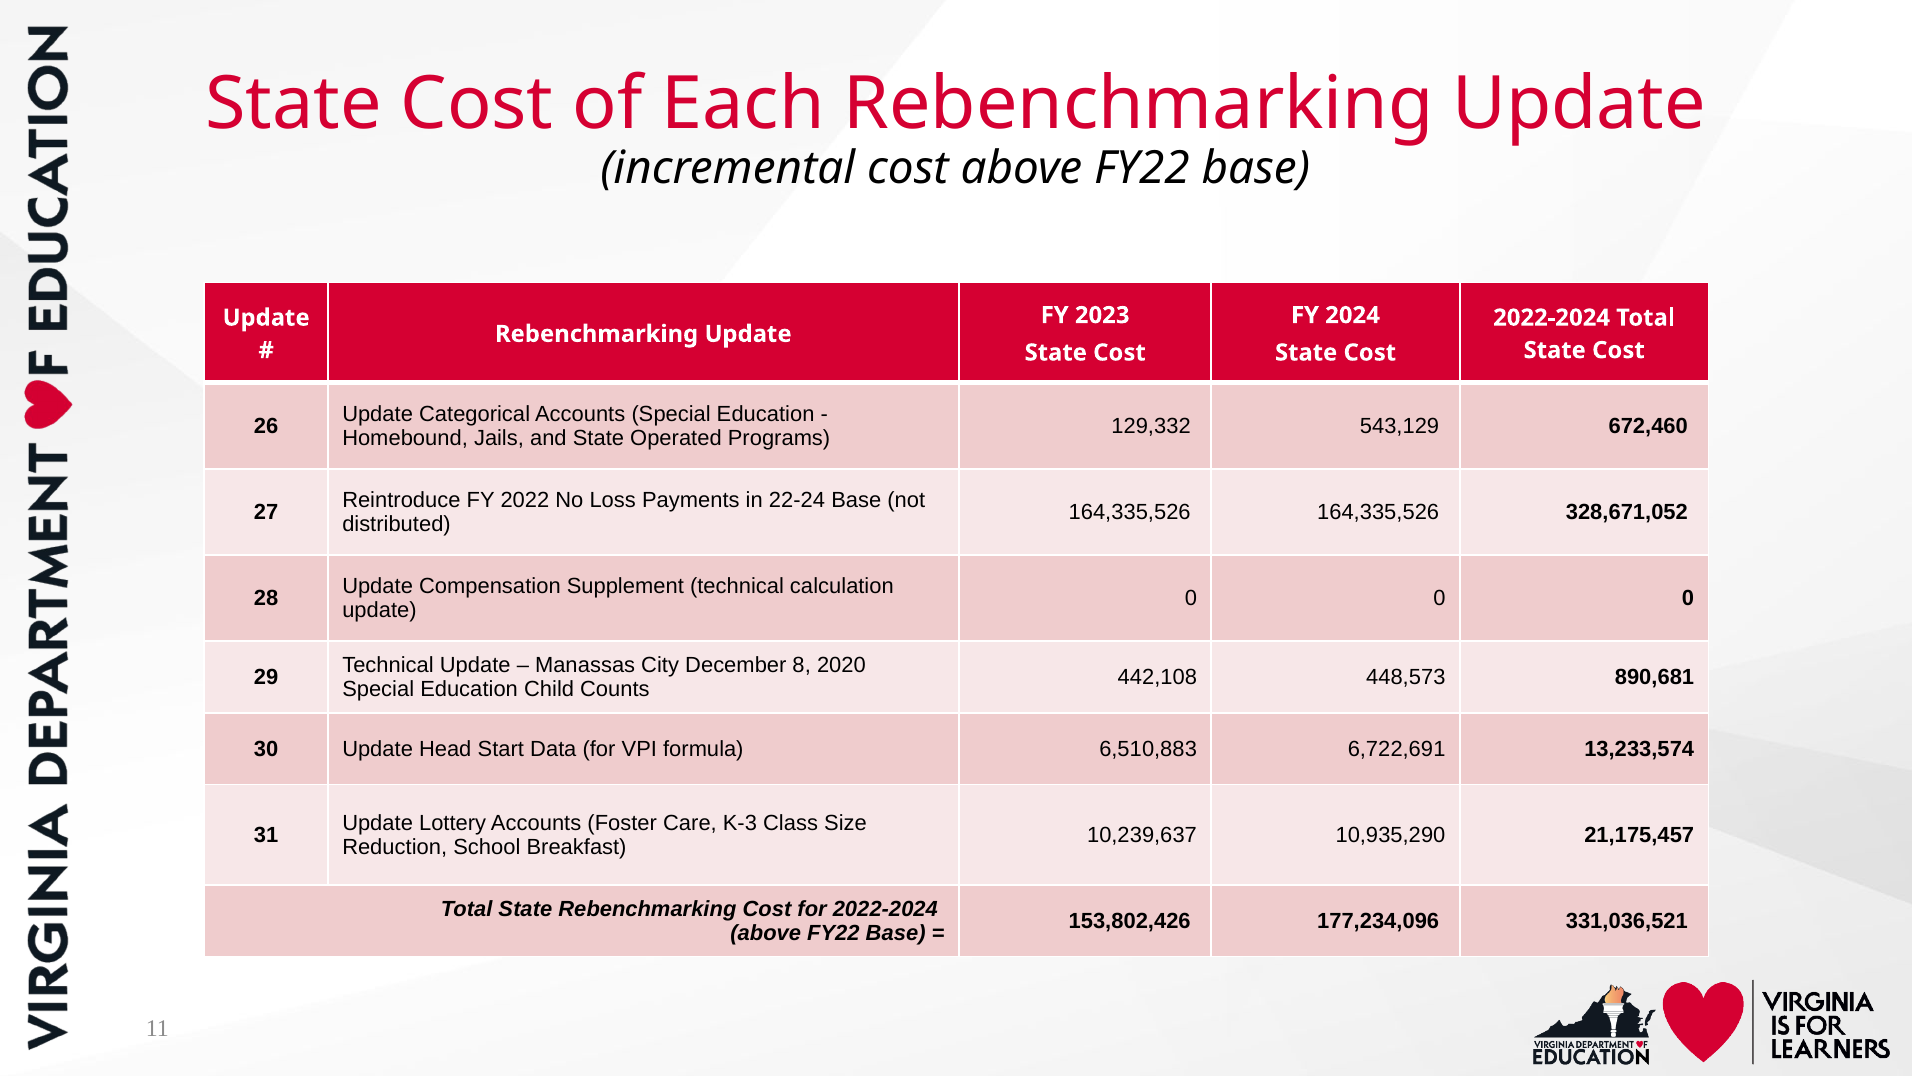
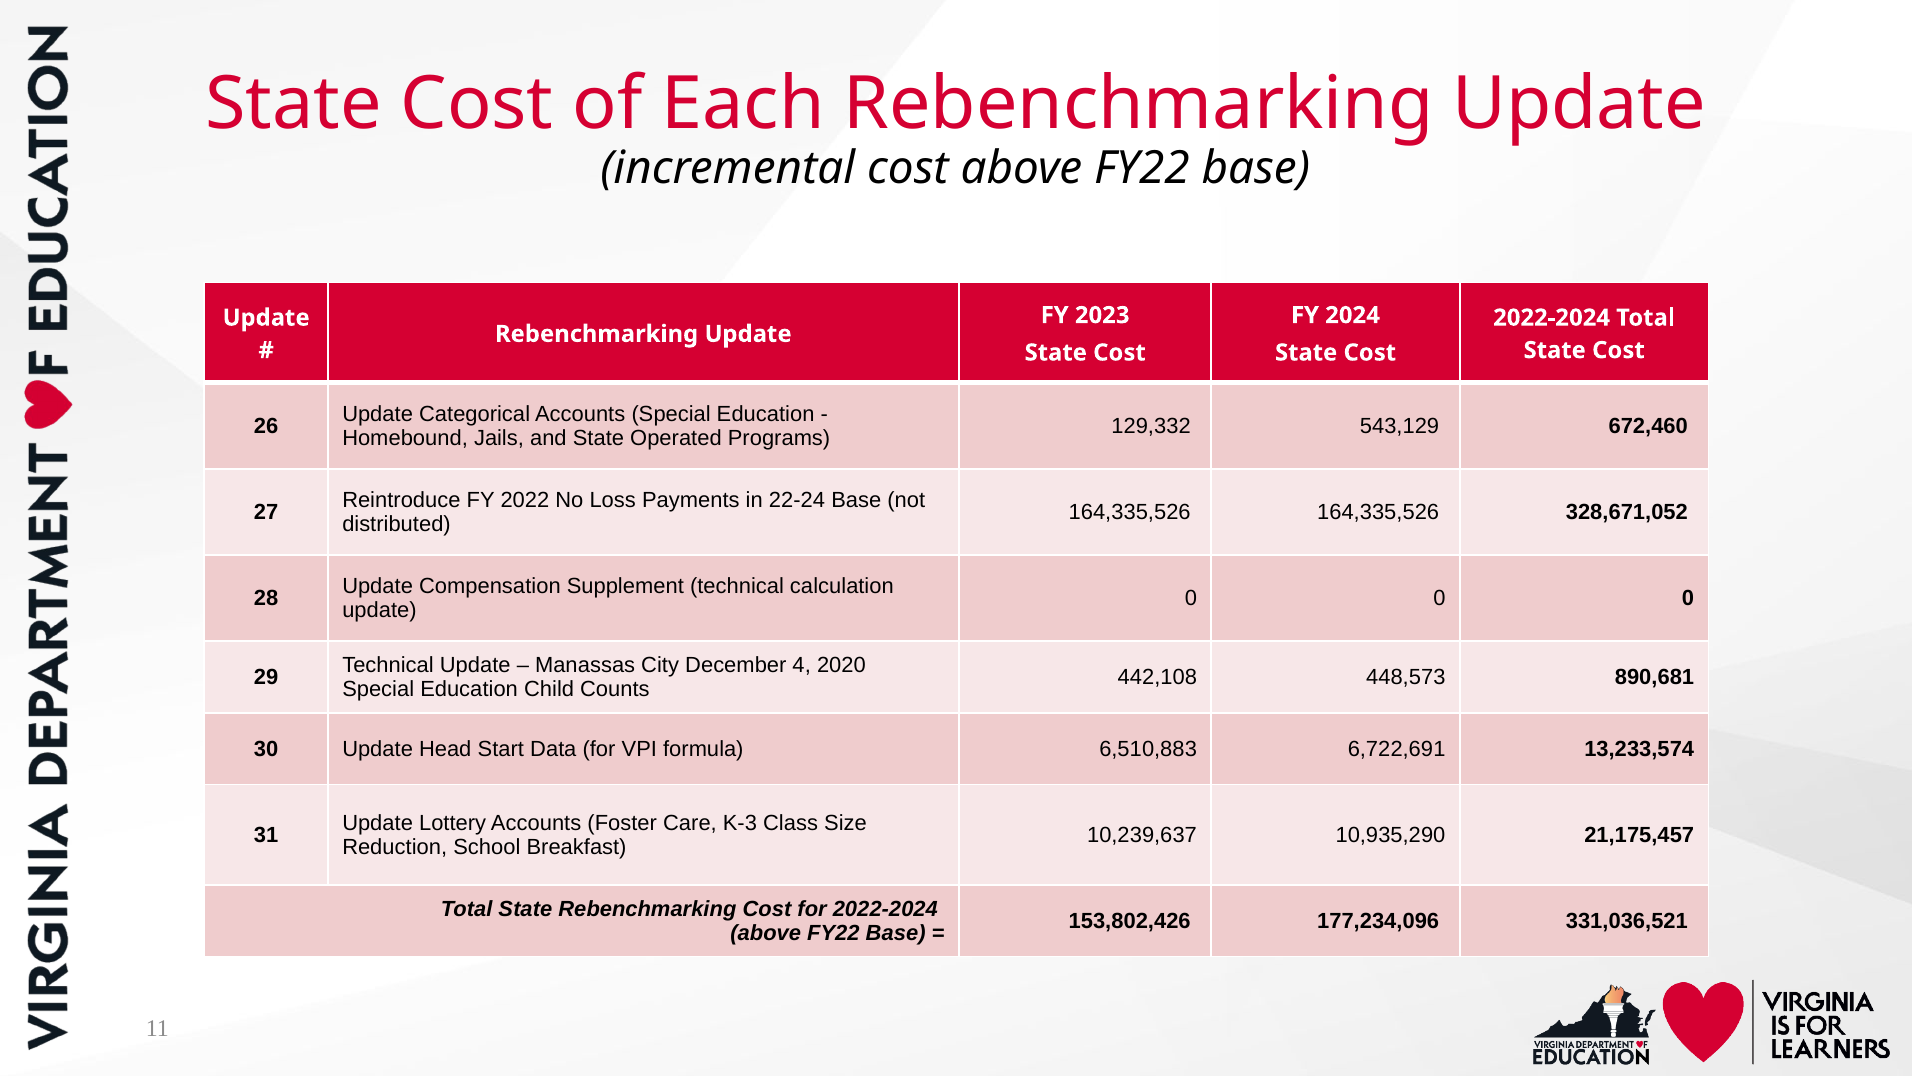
8: 8 -> 4 (802, 665)
